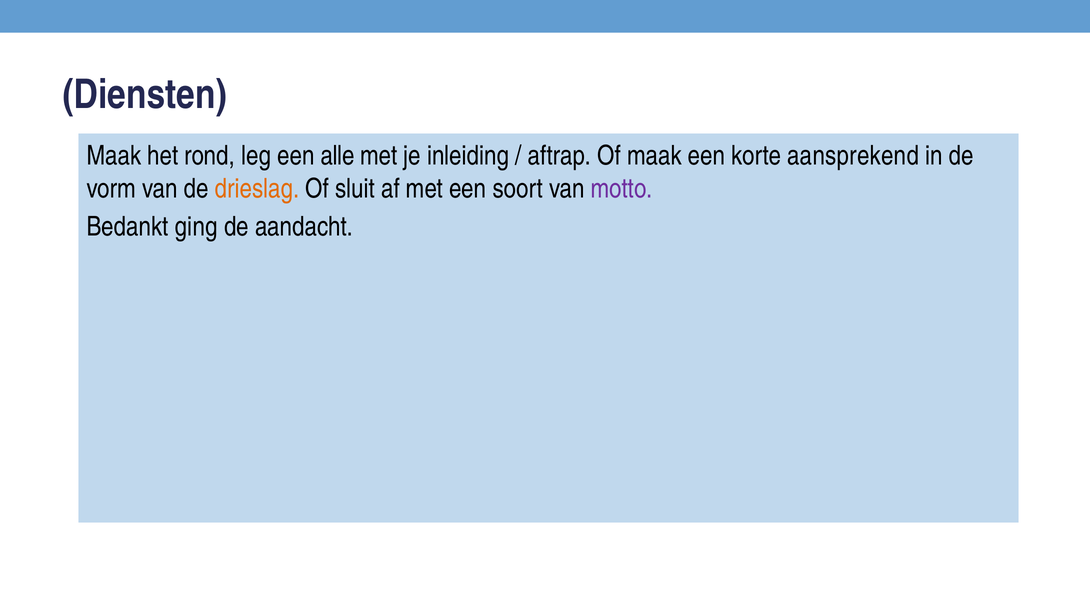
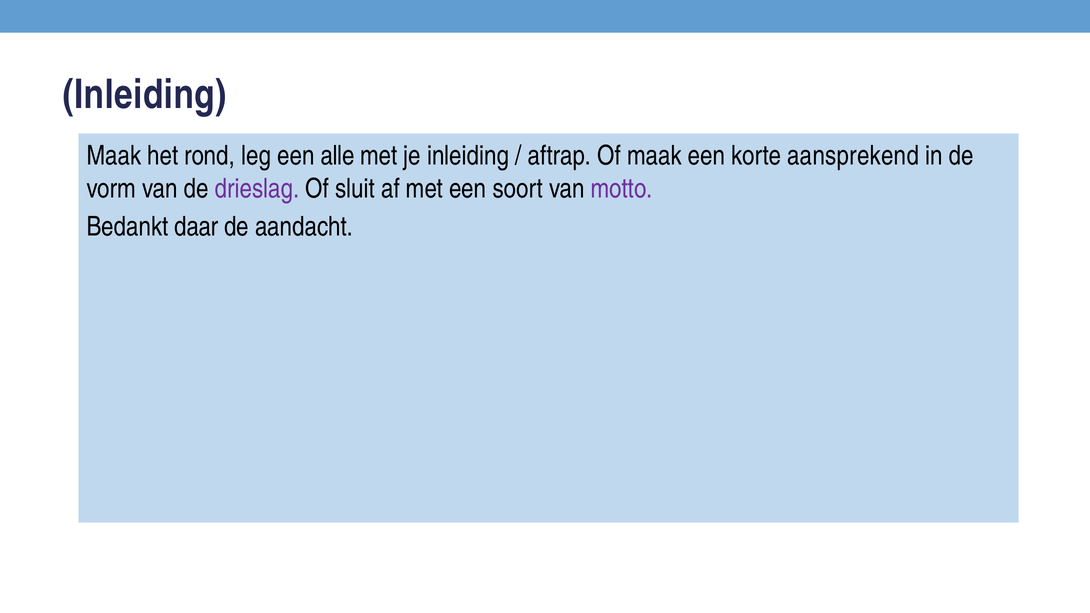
Diensten: Diensten -> Inleiding (145, 95)
drieslag colour: orange -> purple (257, 189)
ging: ging -> daar (196, 227)
